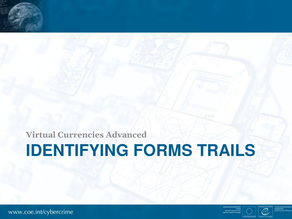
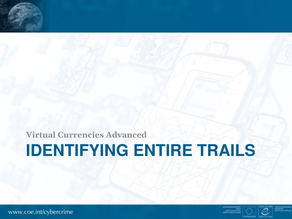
FORMS: FORMS -> ENTIRE (163, 151)
